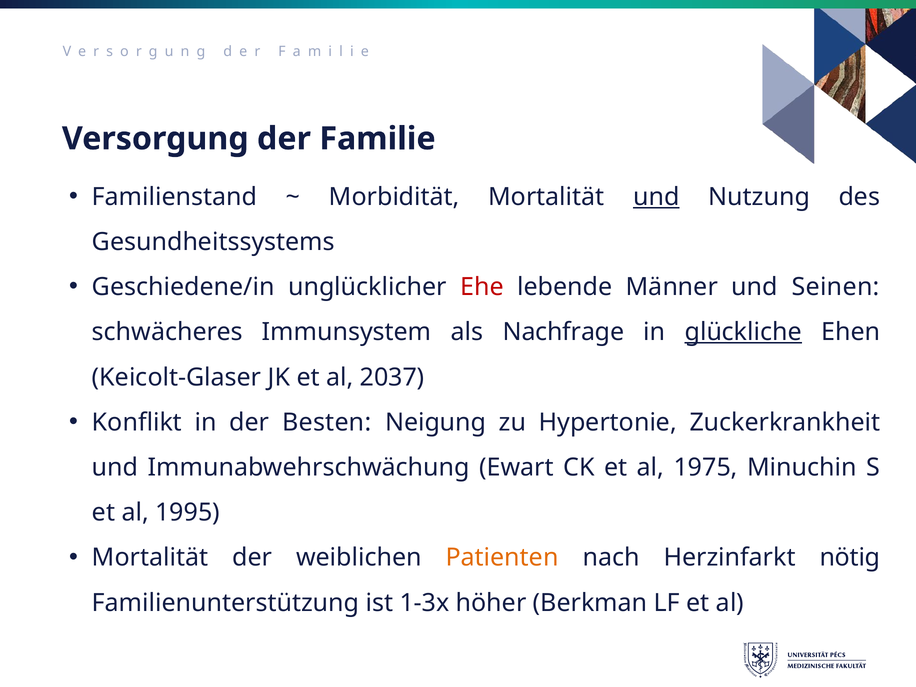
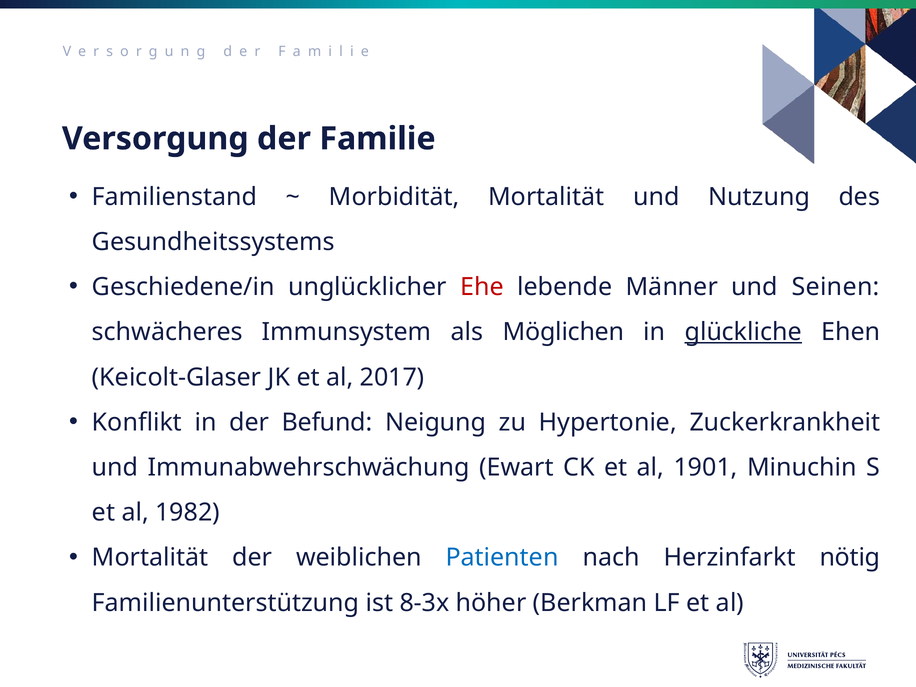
und underline: present -> none (656, 197)
Nachfrage: Nachfrage -> Möglichen (563, 332)
2037: 2037 -> 2017 (392, 377)
Besten: Besten -> Befund (327, 422)
1975: 1975 -> 1901 (706, 467)
1995: 1995 -> 1982 (188, 513)
Patienten colour: orange -> blue (502, 558)
1-3x: 1-3x -> 8-3x (425, 603)
